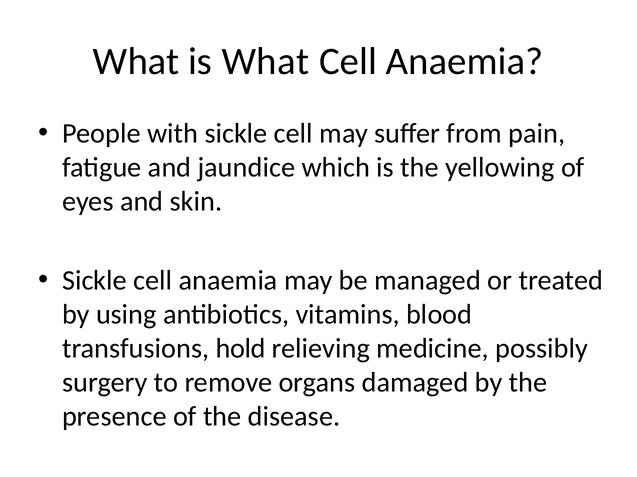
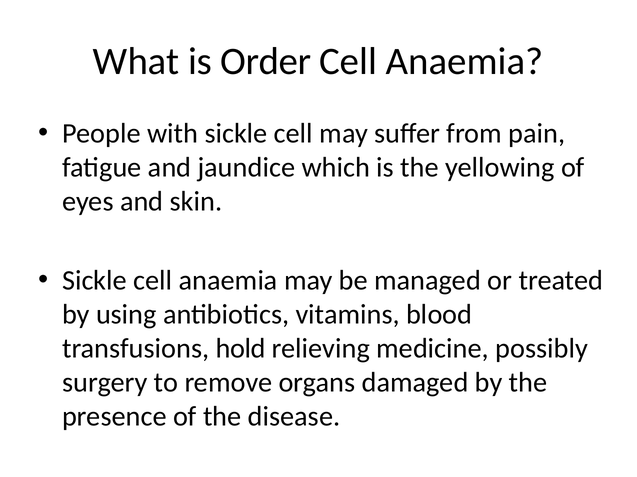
is What: What -> Order (266, 62)
